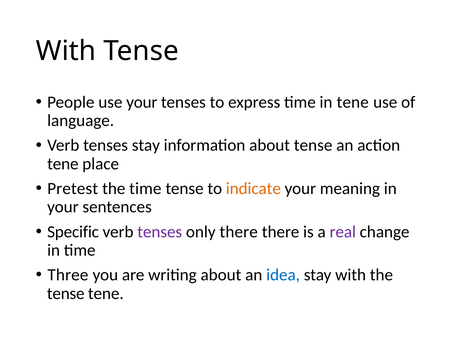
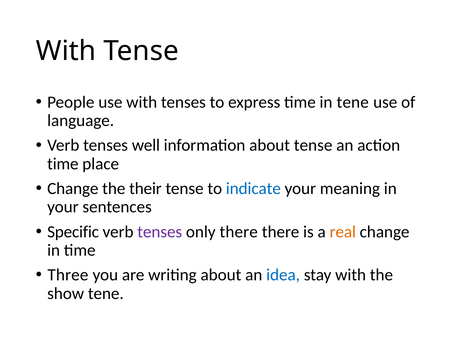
use your: your -> with (142, 102)
tenses stay: stay -> well (146, 145)
tene: tene -> time (63, 164)
Pretest: Pretest -> Change (73, 189)
the time: time -> their (146, 189)
indicate colour: orange -> blue (253, 189)
real colour: purple -> orange (343, 232)
tense: tense -> show (66, 294)
